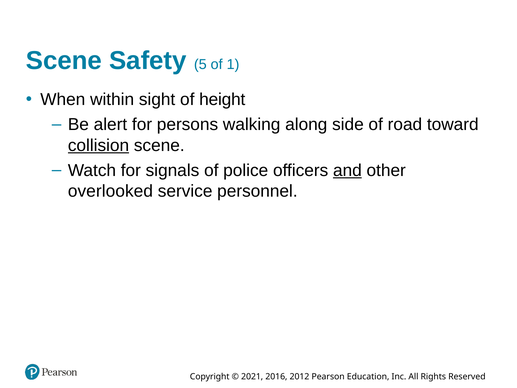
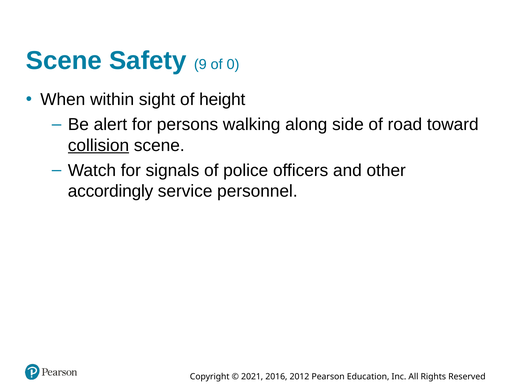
5: 5 -> 9 (200, 64)
1: 1 -> 0 (233, 64)
and underline: present -> none (347, 170)
overlooked: overlooked -> accordingly (111, 191)
